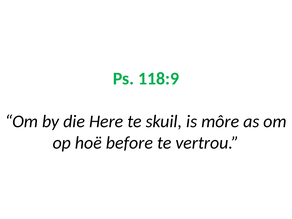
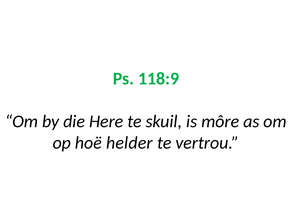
before: before -> helder (129, 143)
